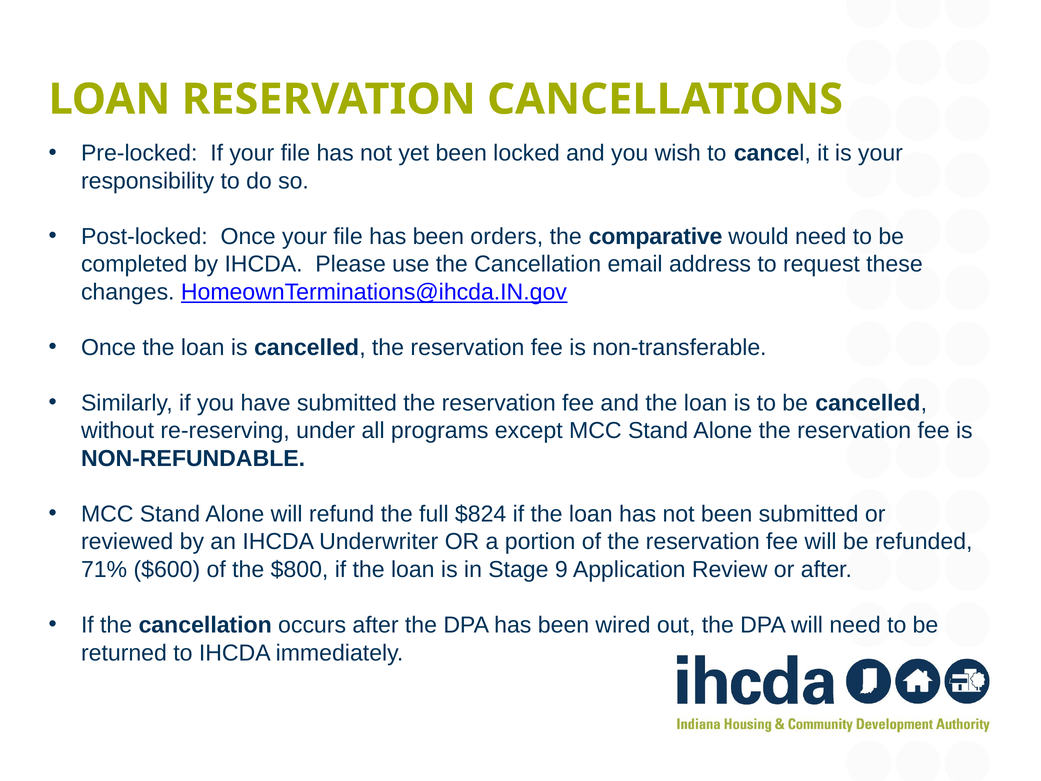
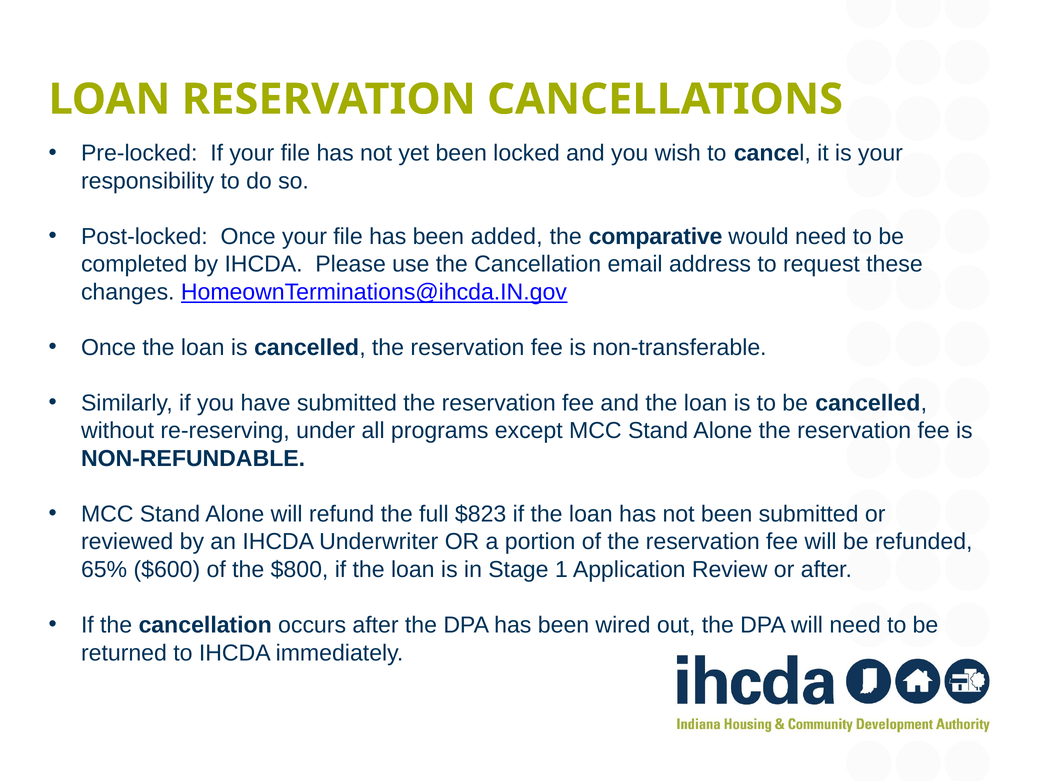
orders: orders -> added (507, 236)
$824: $824 -> $823 (481, 514)
71%: 71% -> 65% (104, 569)
9: 9 -> 1 (561, 569)
